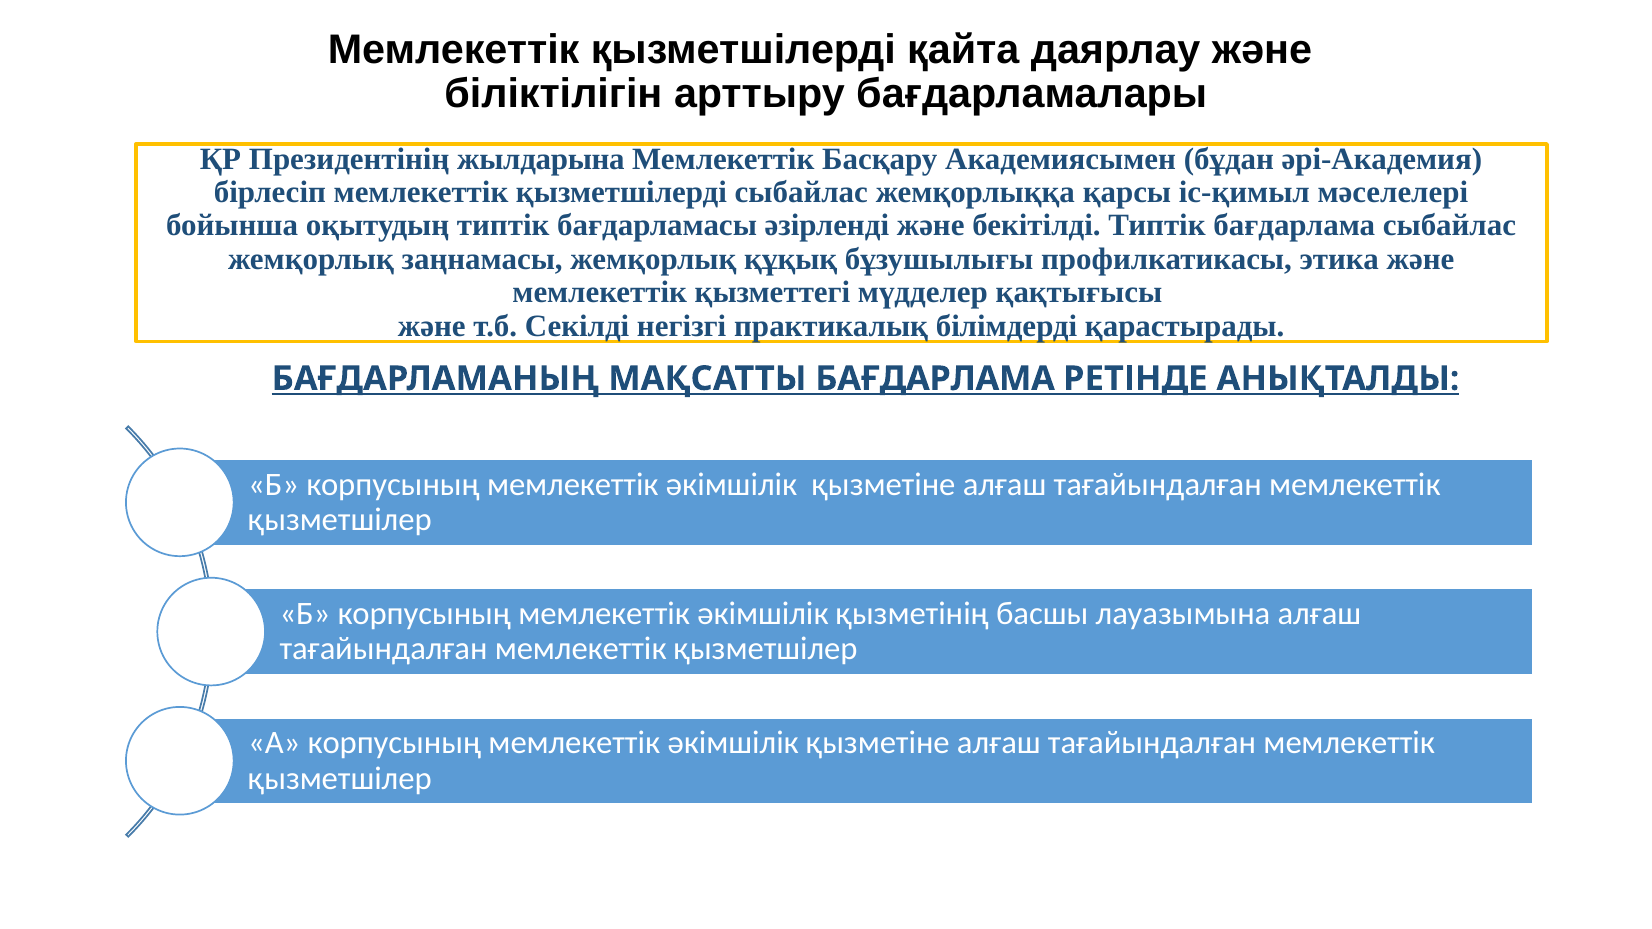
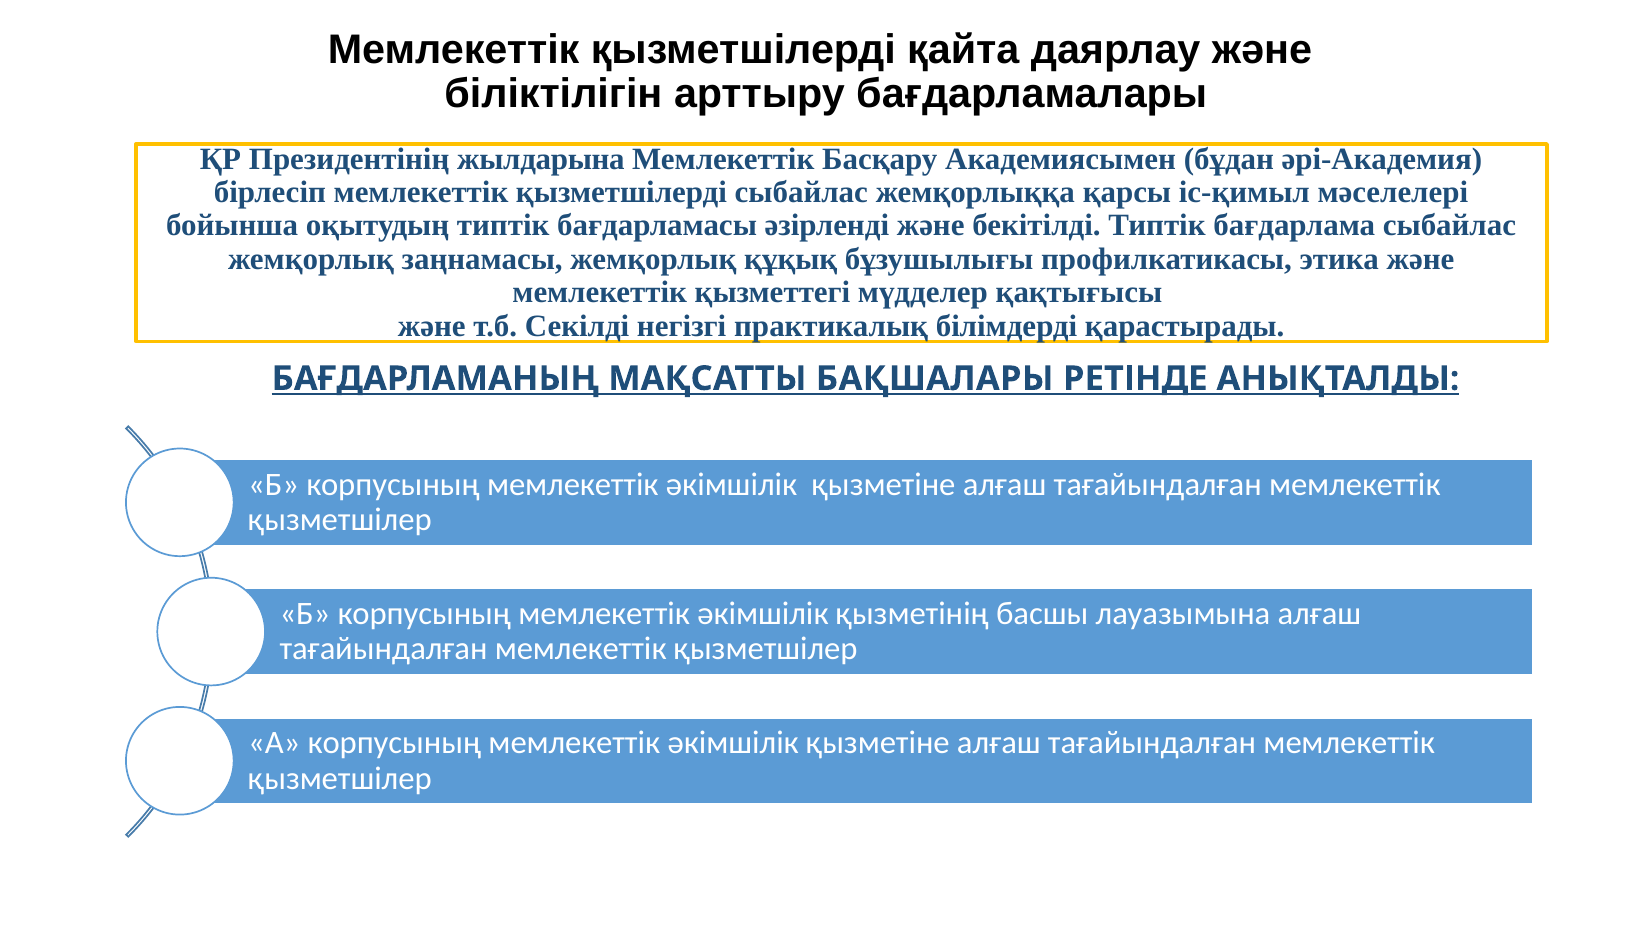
МАҚСАТТЫ БАҒДАРЛАМА: БАҒДАРЛАМА -> БАҚШАЛАРЫ (935, 379)
